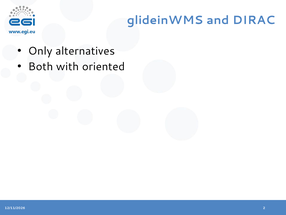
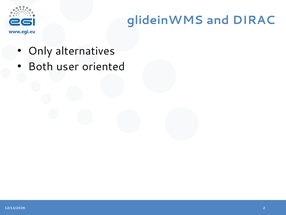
with: with -> user (68, 66)
